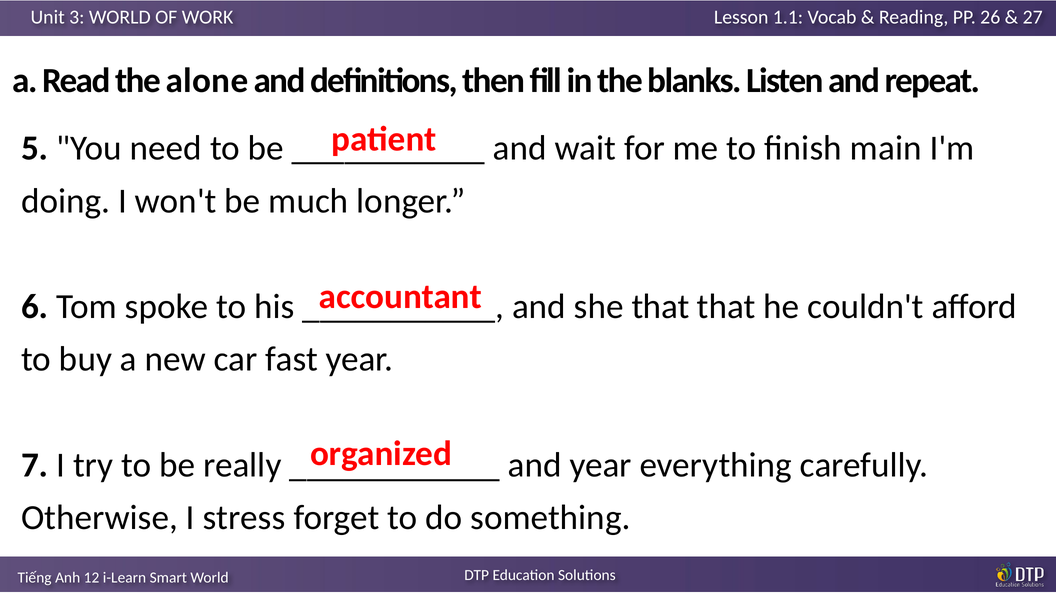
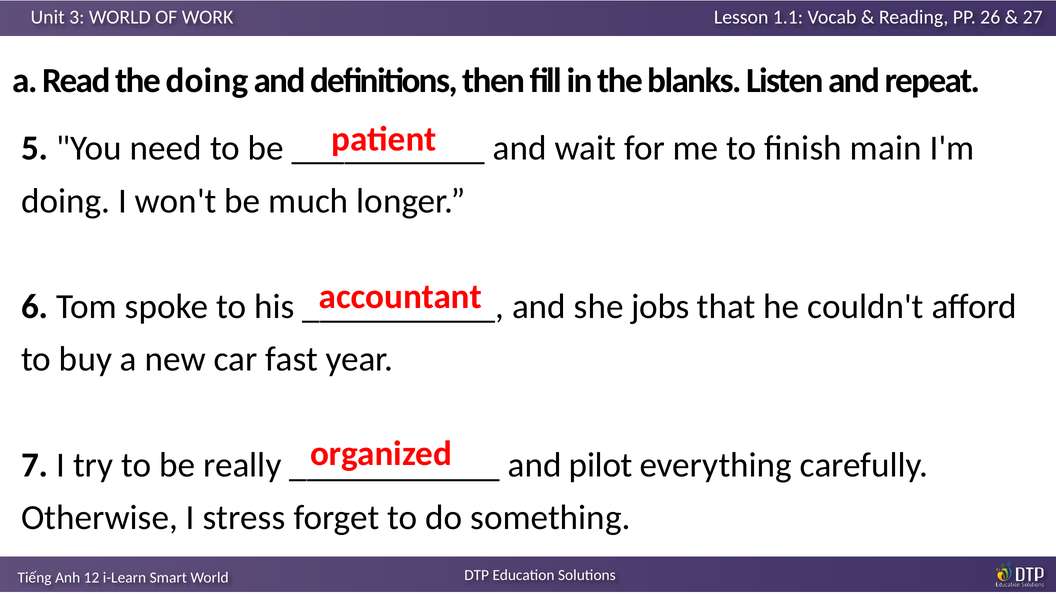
the alone: alone -> doing (207, 81)
she that: that -> jobs (660, 307)
and year: year -> pilot (601, 465)
